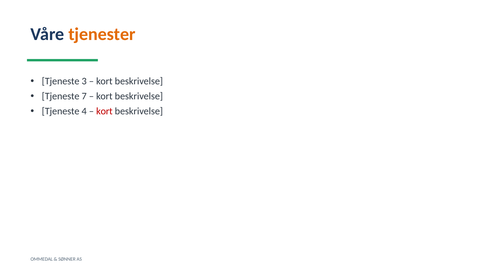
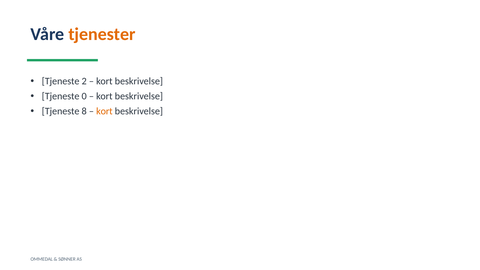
3: 3 -> 2 (84, 81)
7: 7 -> 0 (84, 96)
4: 4 -> 8 (84, 111)
kort colour: red -> orange (104, 111)
